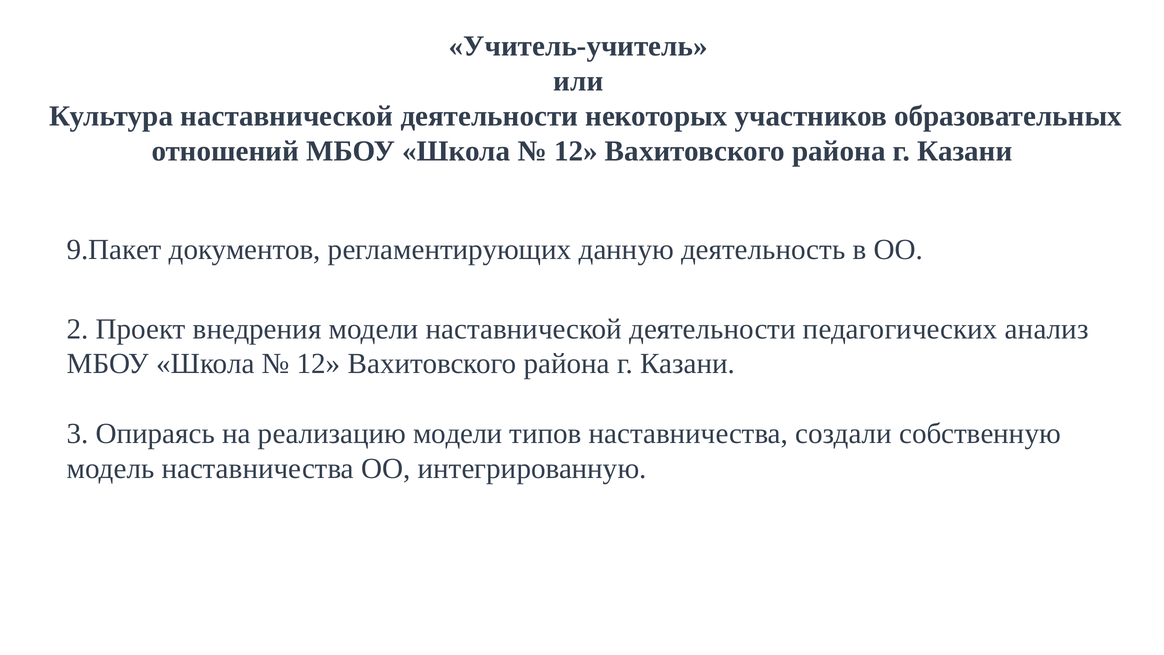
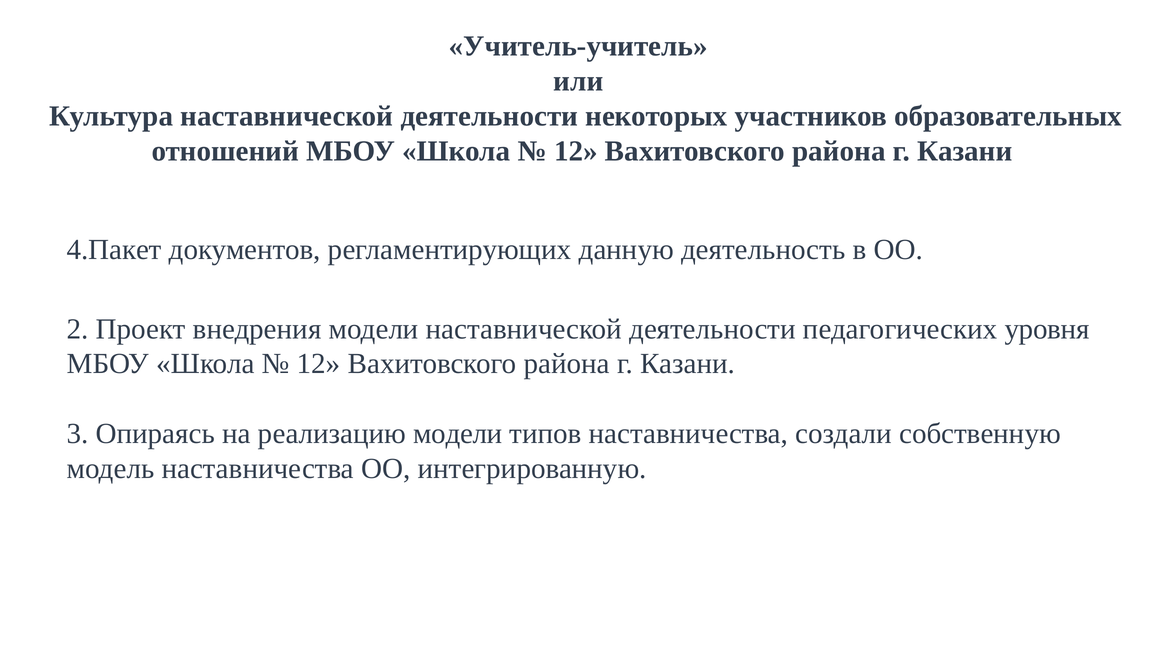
9.Пакет: 9.Пакет -> 4.Пакет (114, 250)
анализ: анализ -> уровня (1047, 329)
